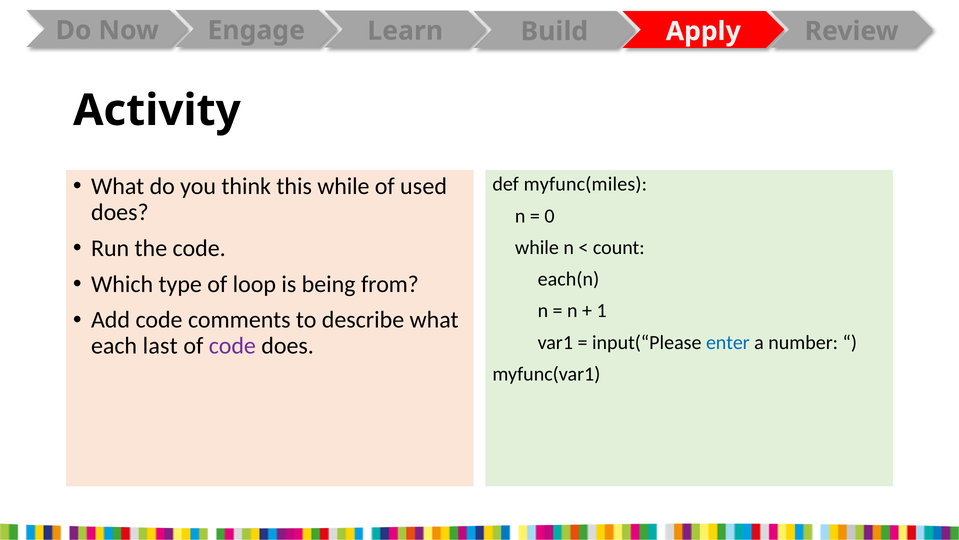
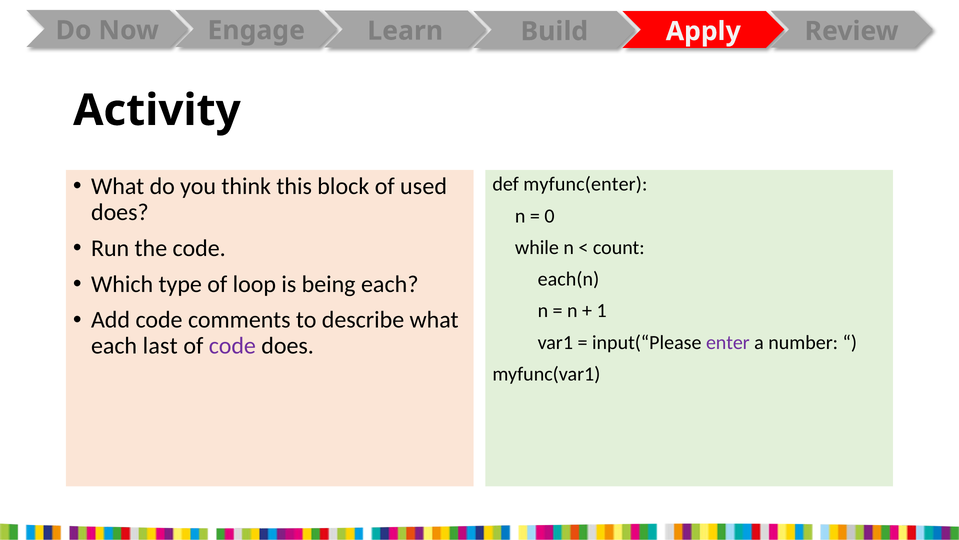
this while: while -> block (343, 186)
myfunc(miles: myfunc(miles -> myfunc(enter (585, 184)
being from: from -> each (390, 284)
enter colour: blue -> purple (728, 342)
